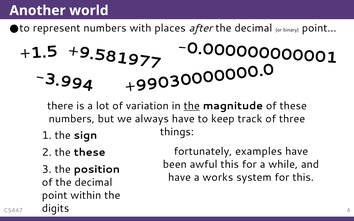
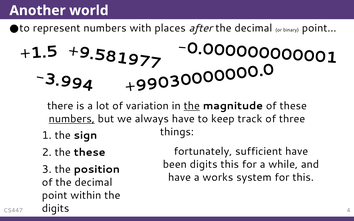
numbers underline: none -> present (72, 119)
examples: examples -> sufficient (259, 151)
been awful: awful -> digits (204, 164)
